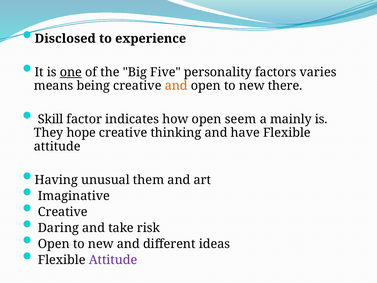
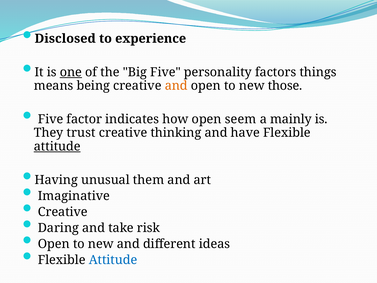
varies: varies -> things (318, 72)
there: there -> those (285, 86)
Skill: Skill -> Five (51, 119)
hope: hope -> trust (81, 133)
attitude underline: none -> present (57, 146)
Attitude colour: purple -> blue (113, 260)
